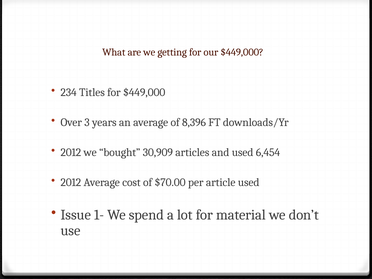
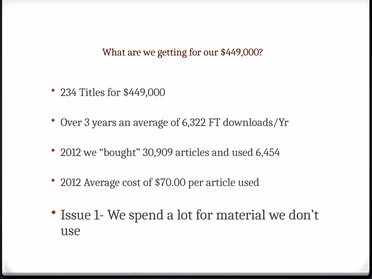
8,396: 8,396 -> 6,322 (194, 122)
